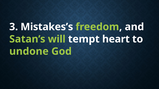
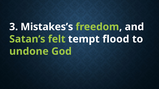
will: will -> felt (57, 39)
heart: heart -> flood (116, 39)
